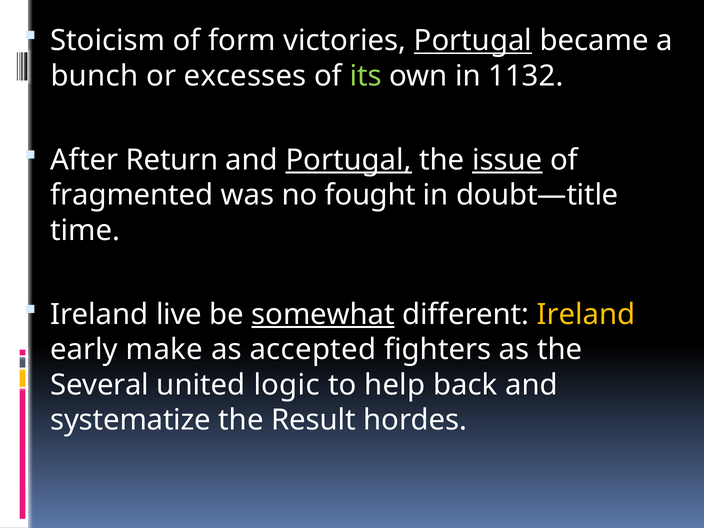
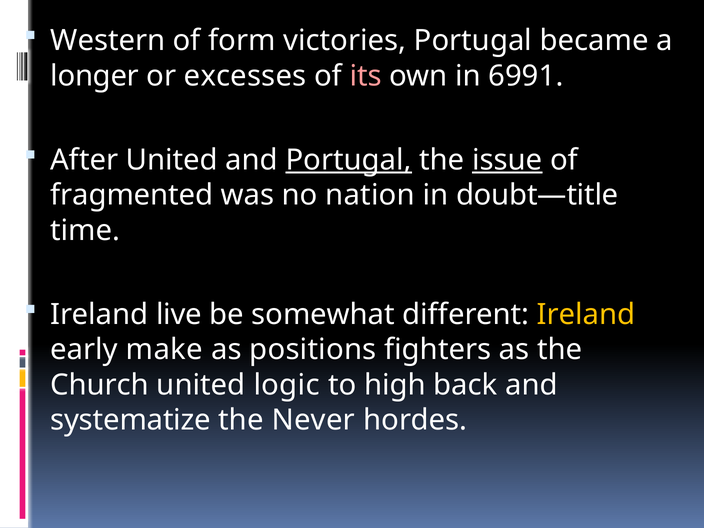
Stoicism: Stoicism -> Western (108, 41)
Portugal underline: present -> none (473, 41)
bunch: bunch -> longer (95, 76)
its colour: light green -> pink (366, 76)
1132: 1132 -> 6991 (526, 76)
After Return: Return -> United (172, 160)
fought: fought -> nation (370, 195)
somewhat underline: present -> none (323, 314)
accepted: accepted -> positions (313, 350)
Several: Several -> Church (100, 385)
help: help -> high (395, 385)
Result: Result -> Never (313, 420)
